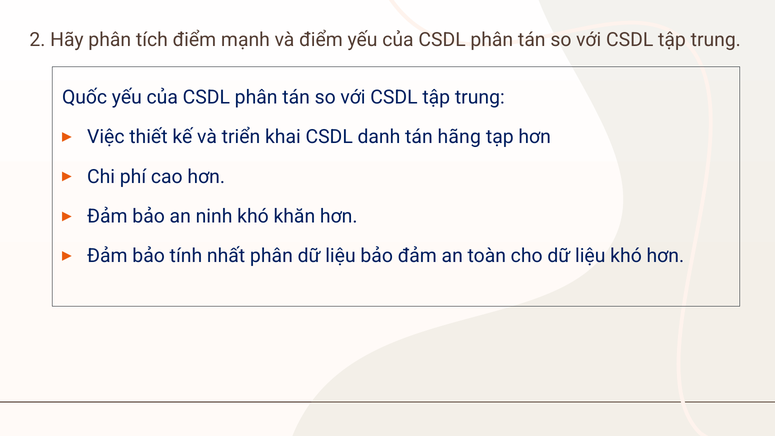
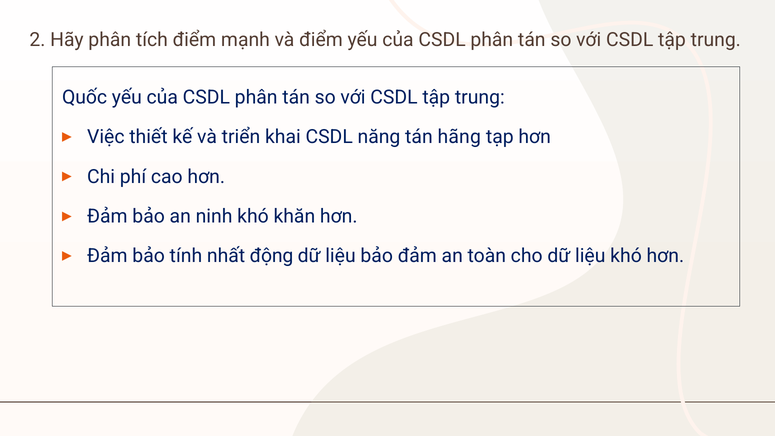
danh: danh -> năng (379, 137)
nhất phân: phân -> động (272, 256)
